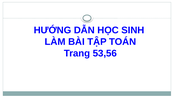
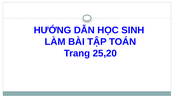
53,56: 53,56 -> 25,20 (105, 53)
